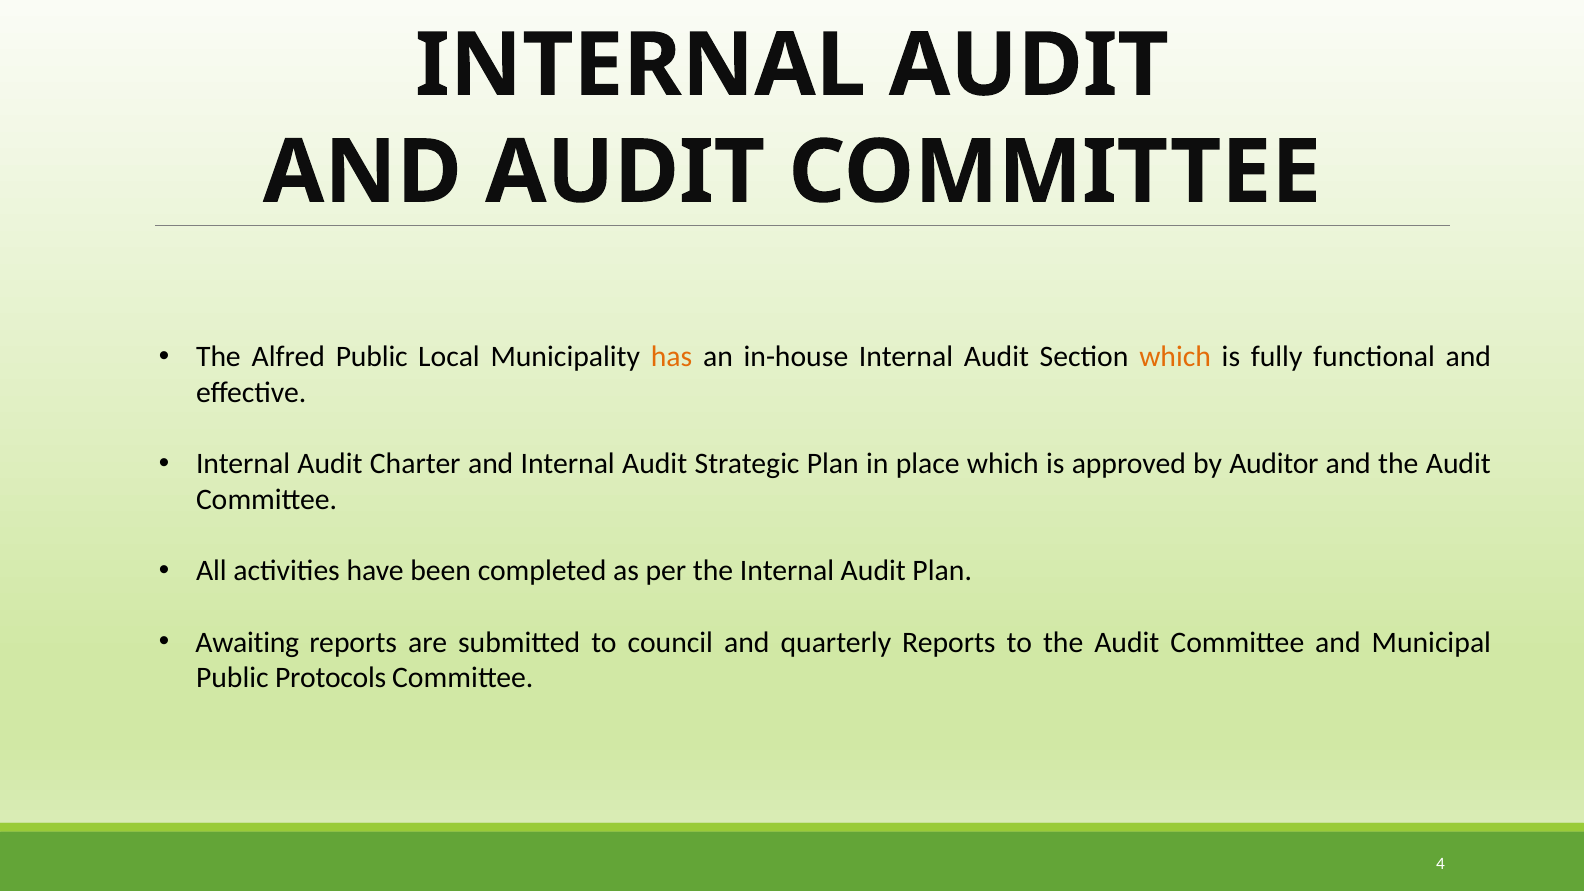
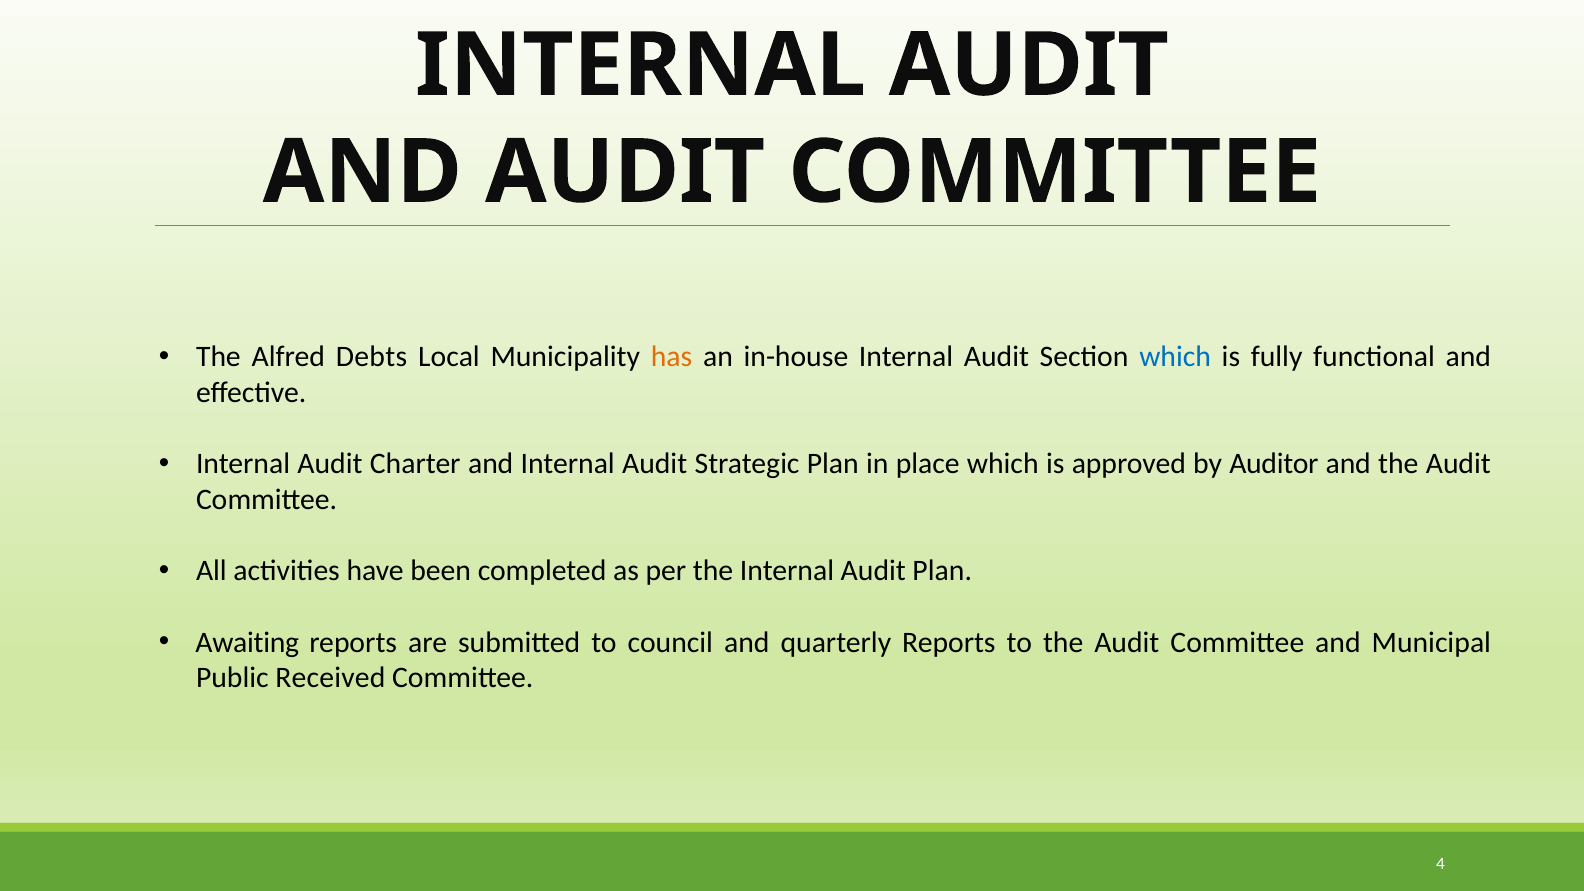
Alfred Public: Public -> Debts (372, 357)
which colour: orange -> blue (1175, 357)
Protocols: Protocols -> Received (330, 678)
